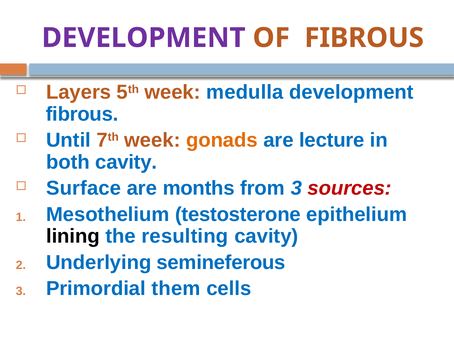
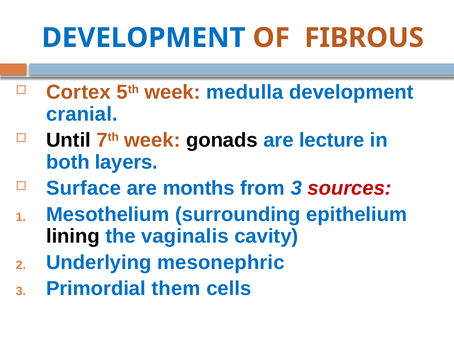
DEVELOPMENT colour: purple -> blue (144, 38)
Layers: Layers -> Cortex (78, 92)
fibrous: fibrous -> cranial (82, 114)
Until colour: blue -> black (68, 140)
gonads colour: orange -> black (222, 140)
both cavity: cavity -> layers (126, 162)
testosterone: testosterone -> surrounding (238, 215)
resulting: resulting -> vaginalis (185, 237)
semineferous: semineferous -> mesonephric (221, 263)
